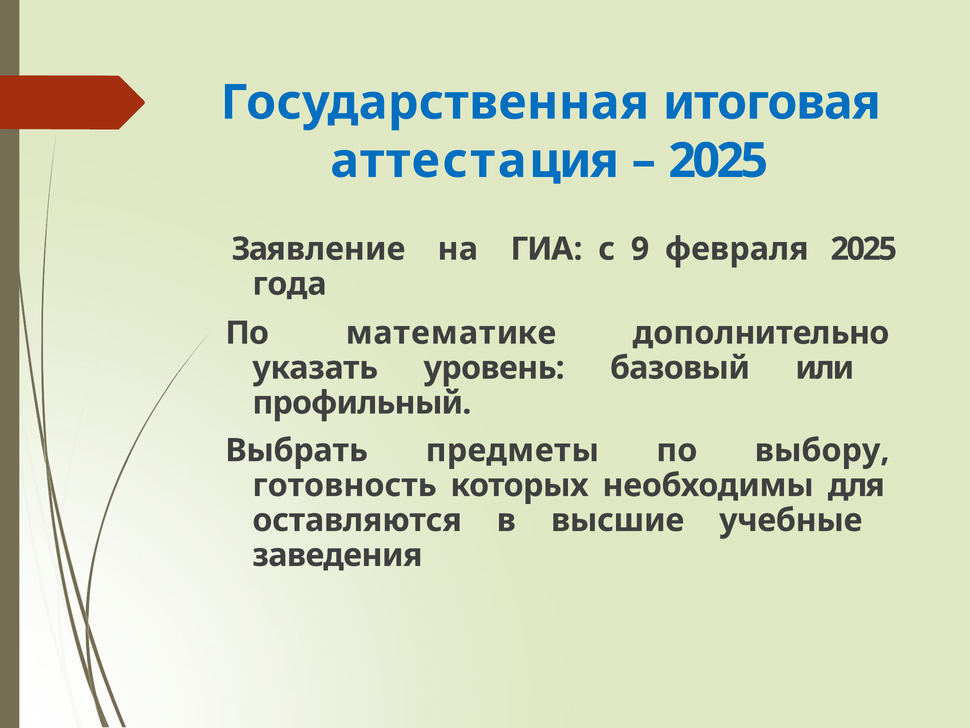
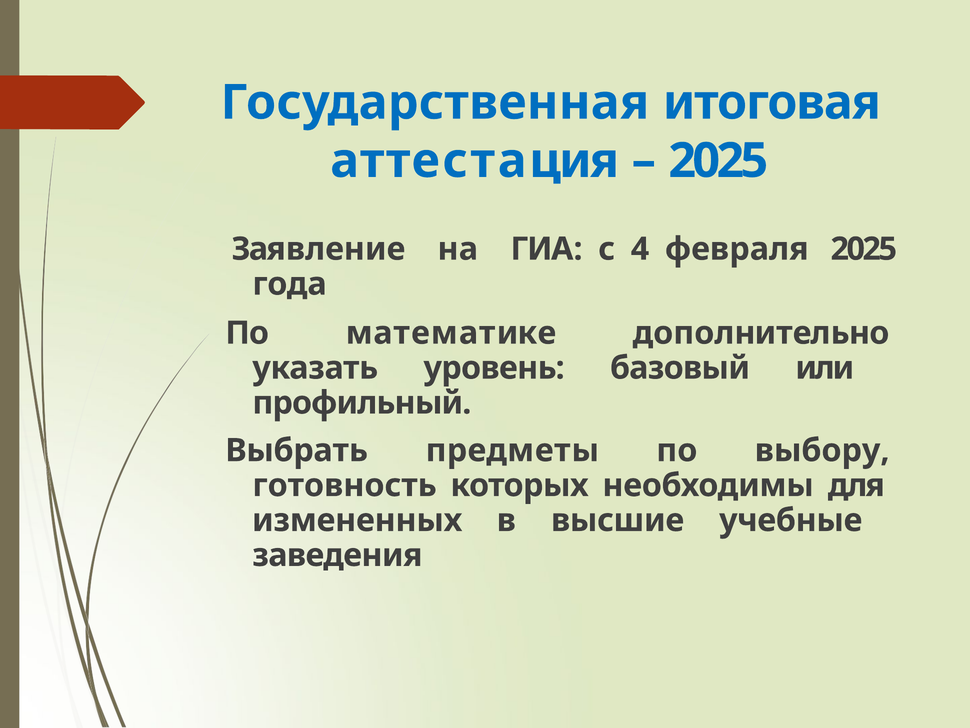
9: 9 -> 4 (640, 249)
оставляются: оставляются -> измененных (357, 520)
